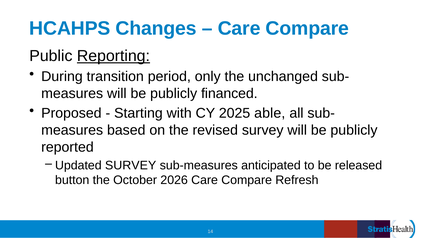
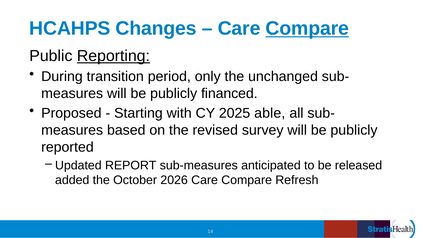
Compare underline: none -> present (307, 29)
Updated SURVEY: SURVEY -> REPORT (131, 165)
button: button -> added (72, 180)
